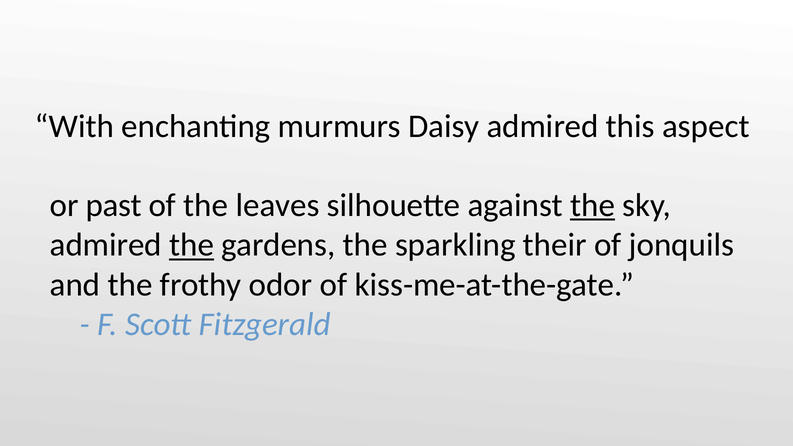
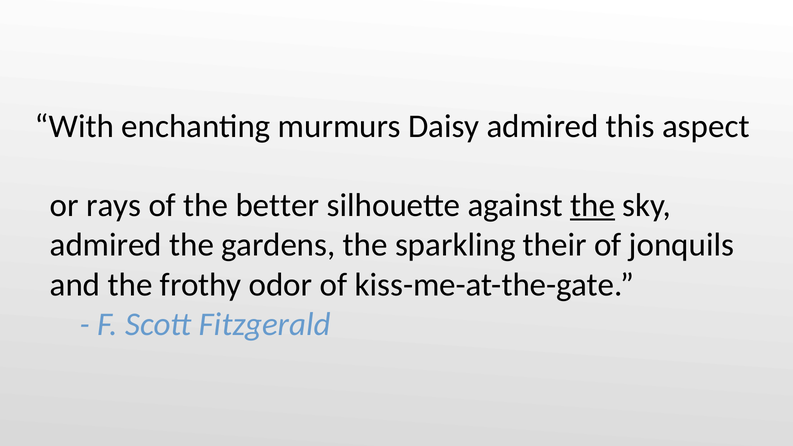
past: past -> rays (114, 205)
leaves: leaves -> better (278, 205)
the underline: present -> none (192, 245)
